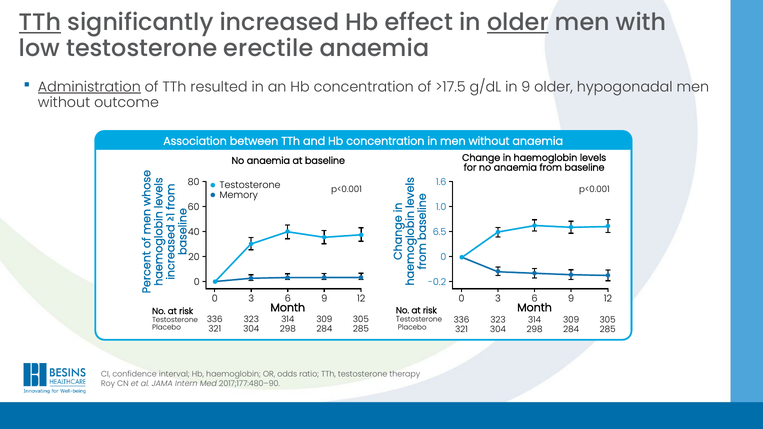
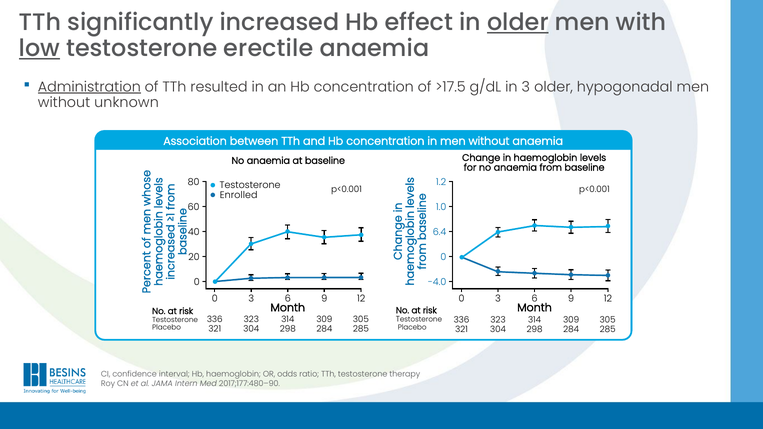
TTh underline: present -> none (40, 23)
low underline: none -> present (39, 48)
in 9: 9 -> 3 (526, 87)
outcome: outcome -> unknown (126, 102)
1.6: 1.6 -> 1.2 (441, 182)
Memory: Memory -> Enrolled (239, 195)
6.5: 6.5 -> 6.4 (440, 232)
-0.2: -0.2 -> -4.0 (437, 282)
